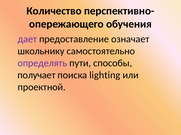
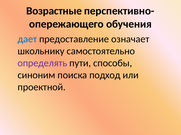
Количество: Количество -> Возрастные (54, 11)
дает colour: purple -> blue (27, 39)
получает: получает -> синоним (36, 75)
lighting: lighting -> подход (105, 75)
